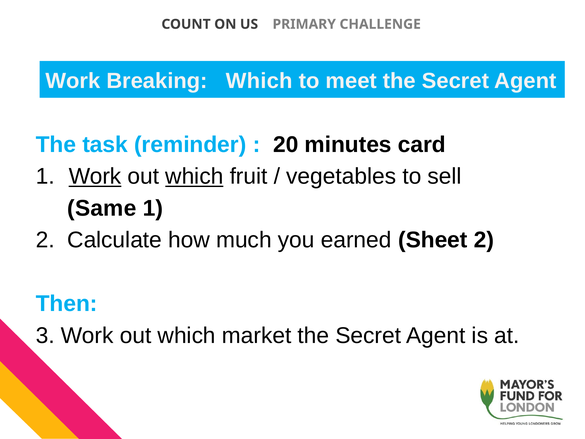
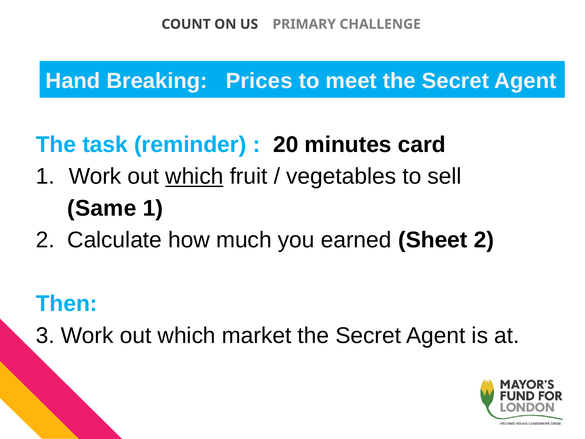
Work: Work -> Hand (73, 81)
Breaking Which: Which -> Prices (259, 81)
Work underline: present -> none (95, 176)
